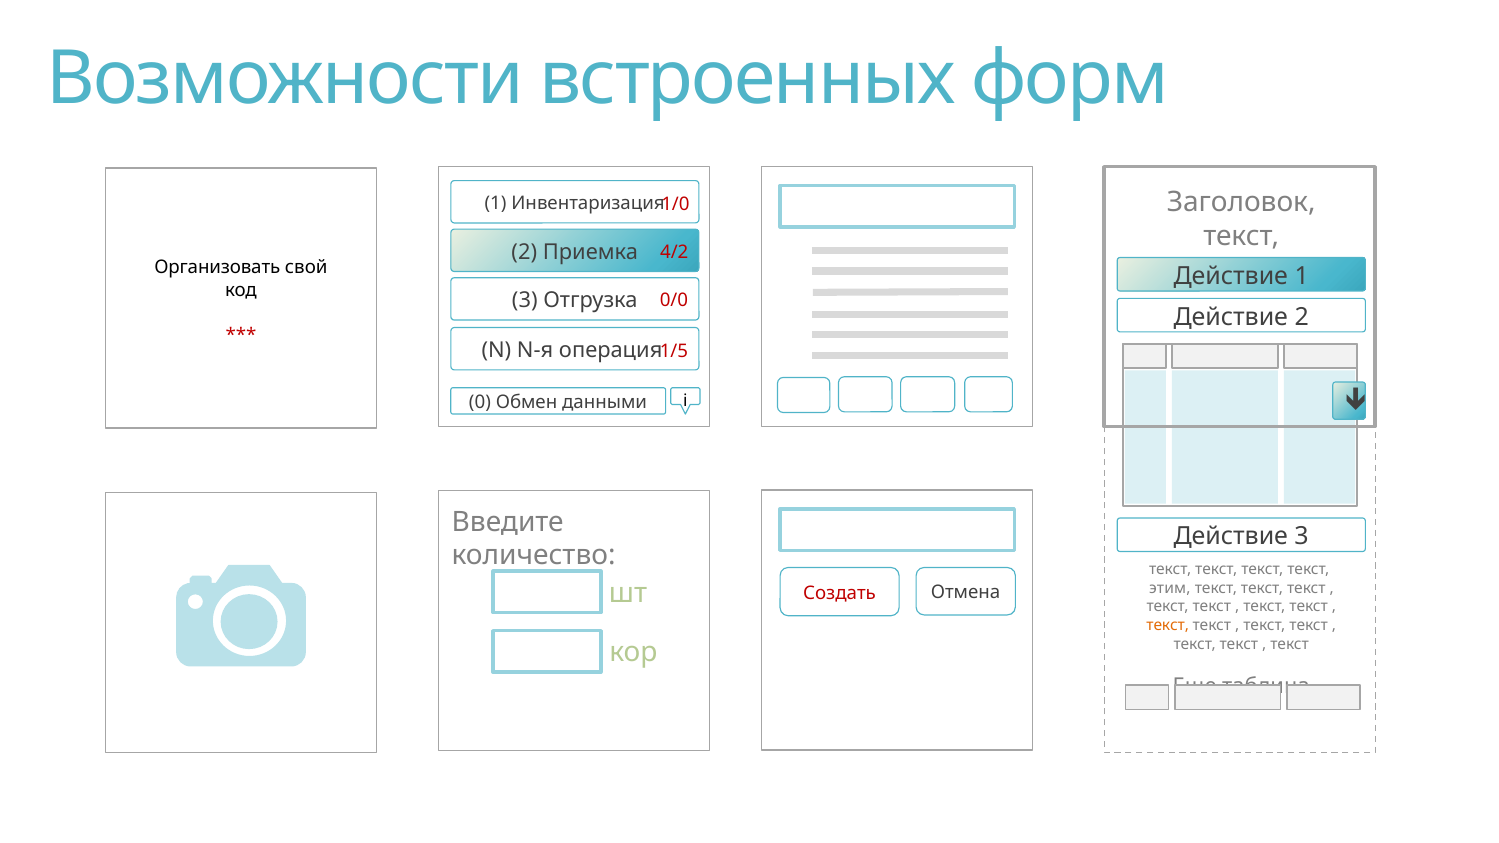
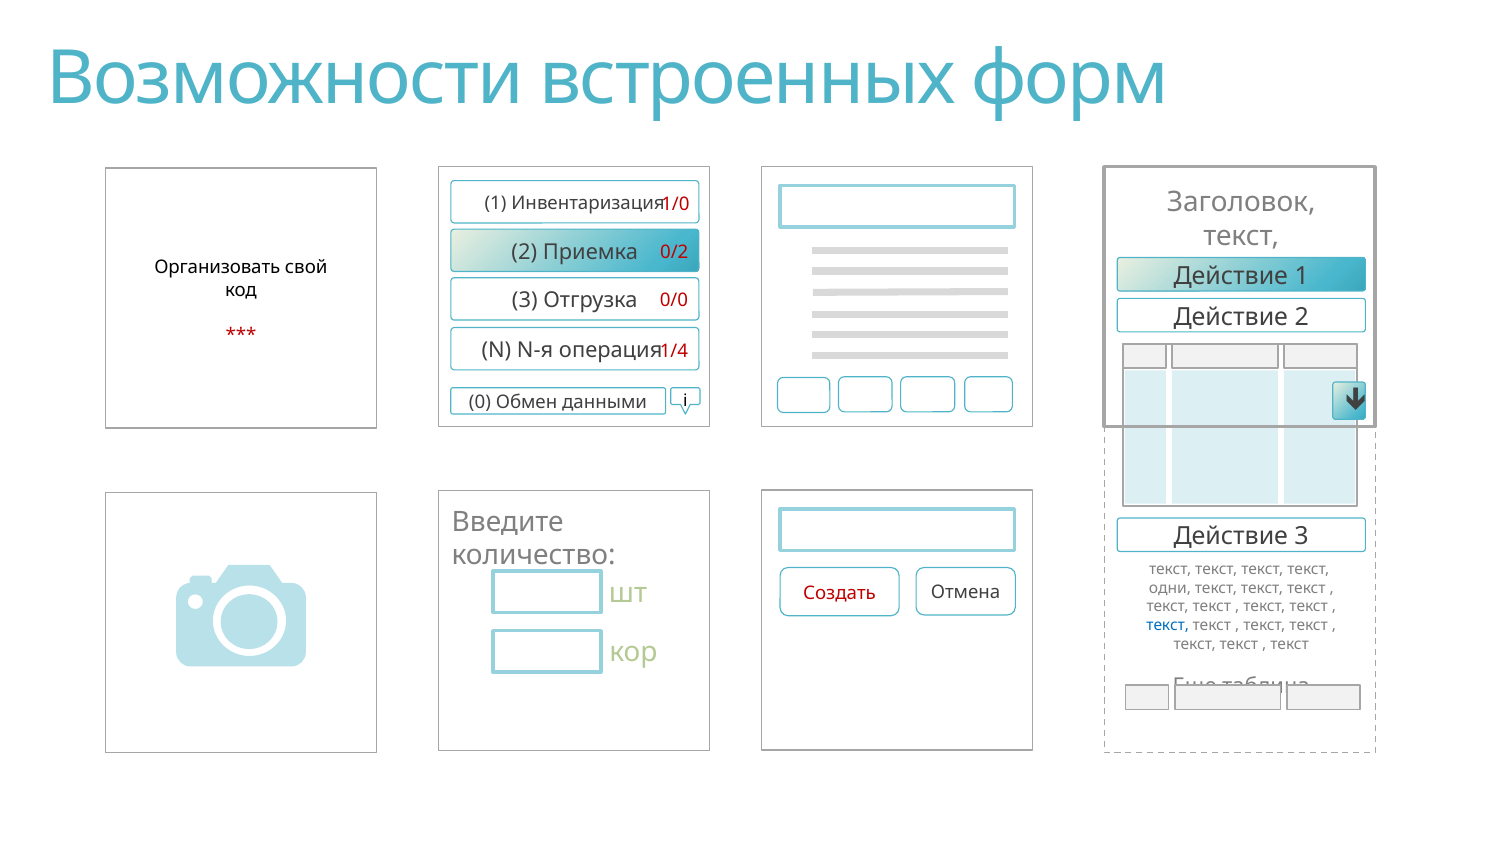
4/2: 4/2 -> 0/2 (674, 253)
1/5: 1/5 -> 1/4 (674, 351)
этим: этим -> одни (1170, 588)
текст colour: orange -> blue (1168, 626)
